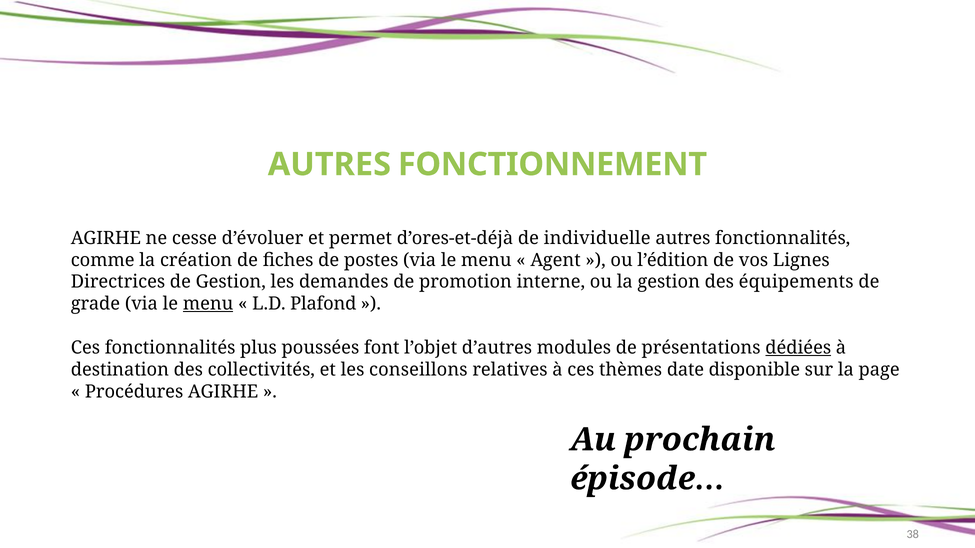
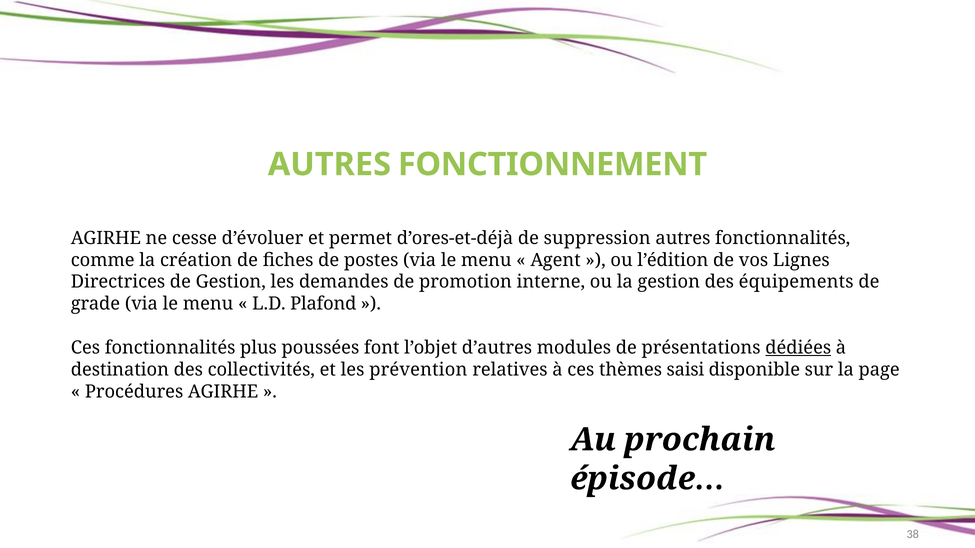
individuelle: individuelle -> suppression (597, 238)
menu underline: present -> none (208, 304)
conseillons: conseillons -> prévention (418, 370)
date: date -> saisi (685, 370)
